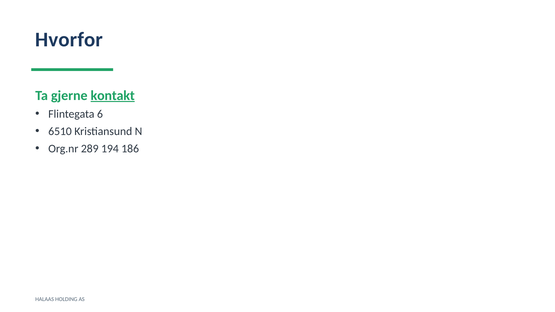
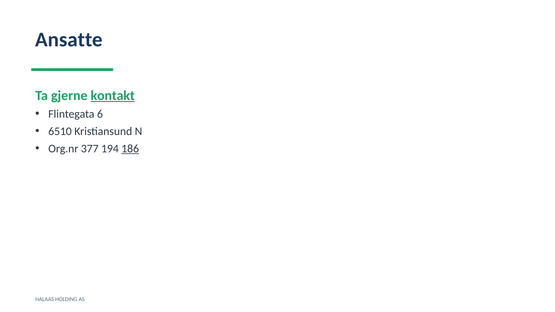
Hvorfor: Hvorfor -> Ansatte (69, 40)
289: 289 -> 377 (90, 149)
186 underline: none -> present (130, 149)
